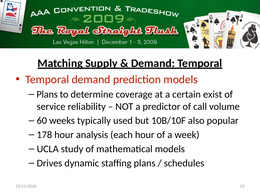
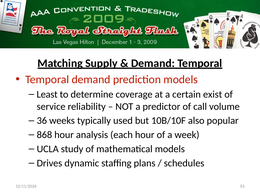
Plans: Plans -> Least (47, 94)
60: 60 -> 36 (42, 121)
178: 178 -> 868 (44, 135)
